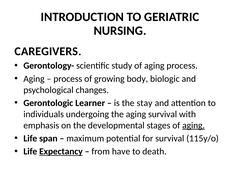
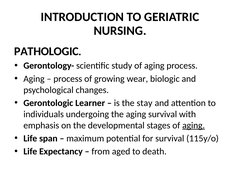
CAREGIVERS: CAREGIVERS -> PATHOLOGIC (46, 51)
body: body -> wear (137, 79)
Expectancy underline: present -> none (61, 151)
have: have -> aged (121, 151)
